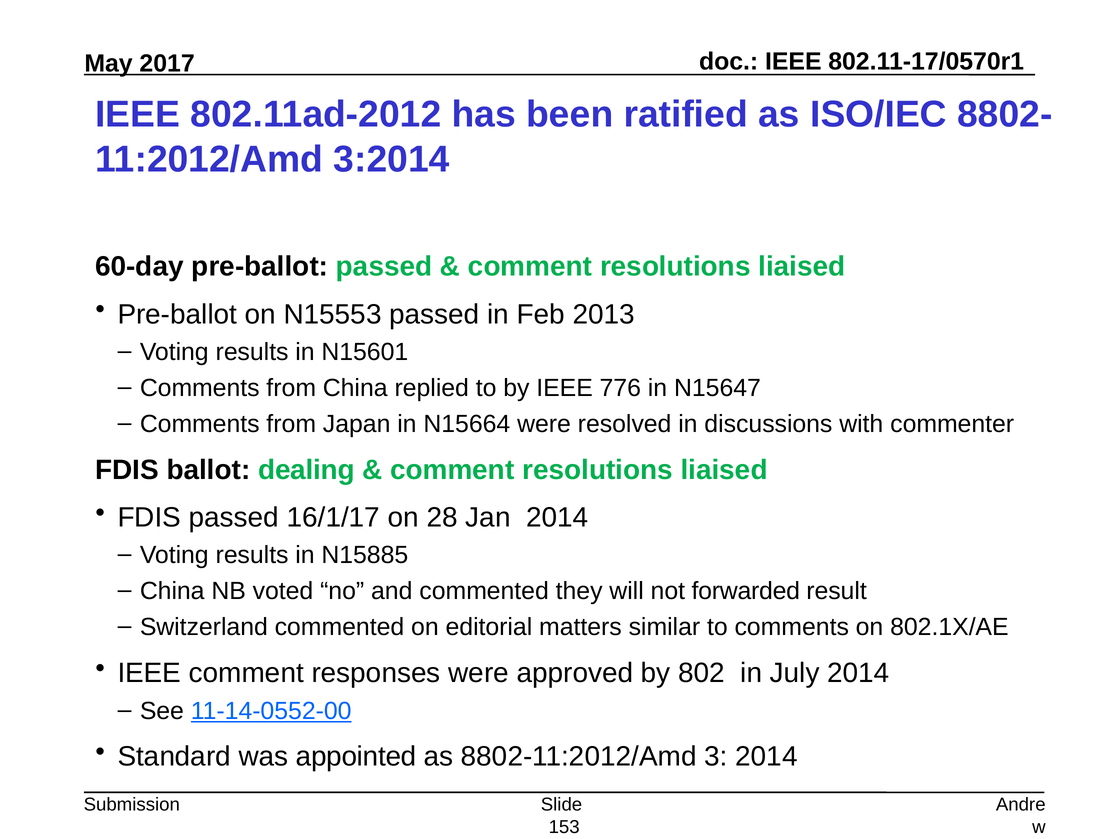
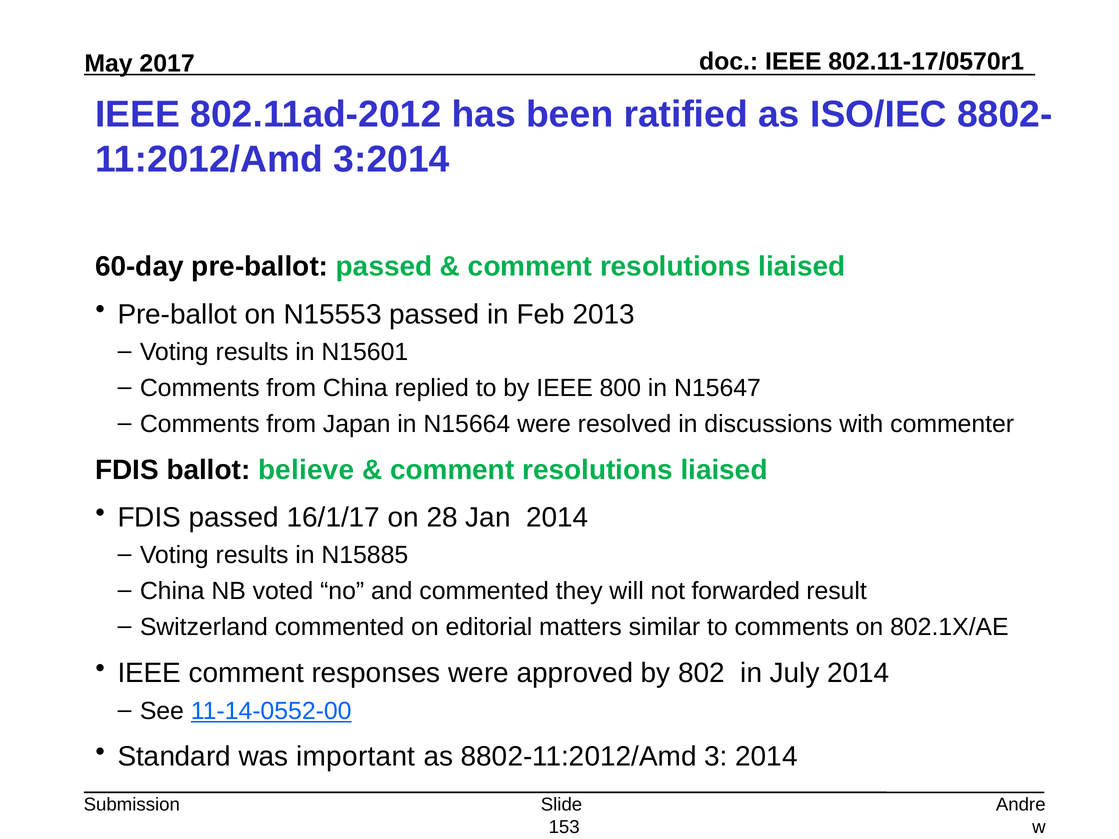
776: 776 -> 800 (620, 388)
dealing: dealing -> believe (306, 470)
appointed: appointed -> important (356, 757)
